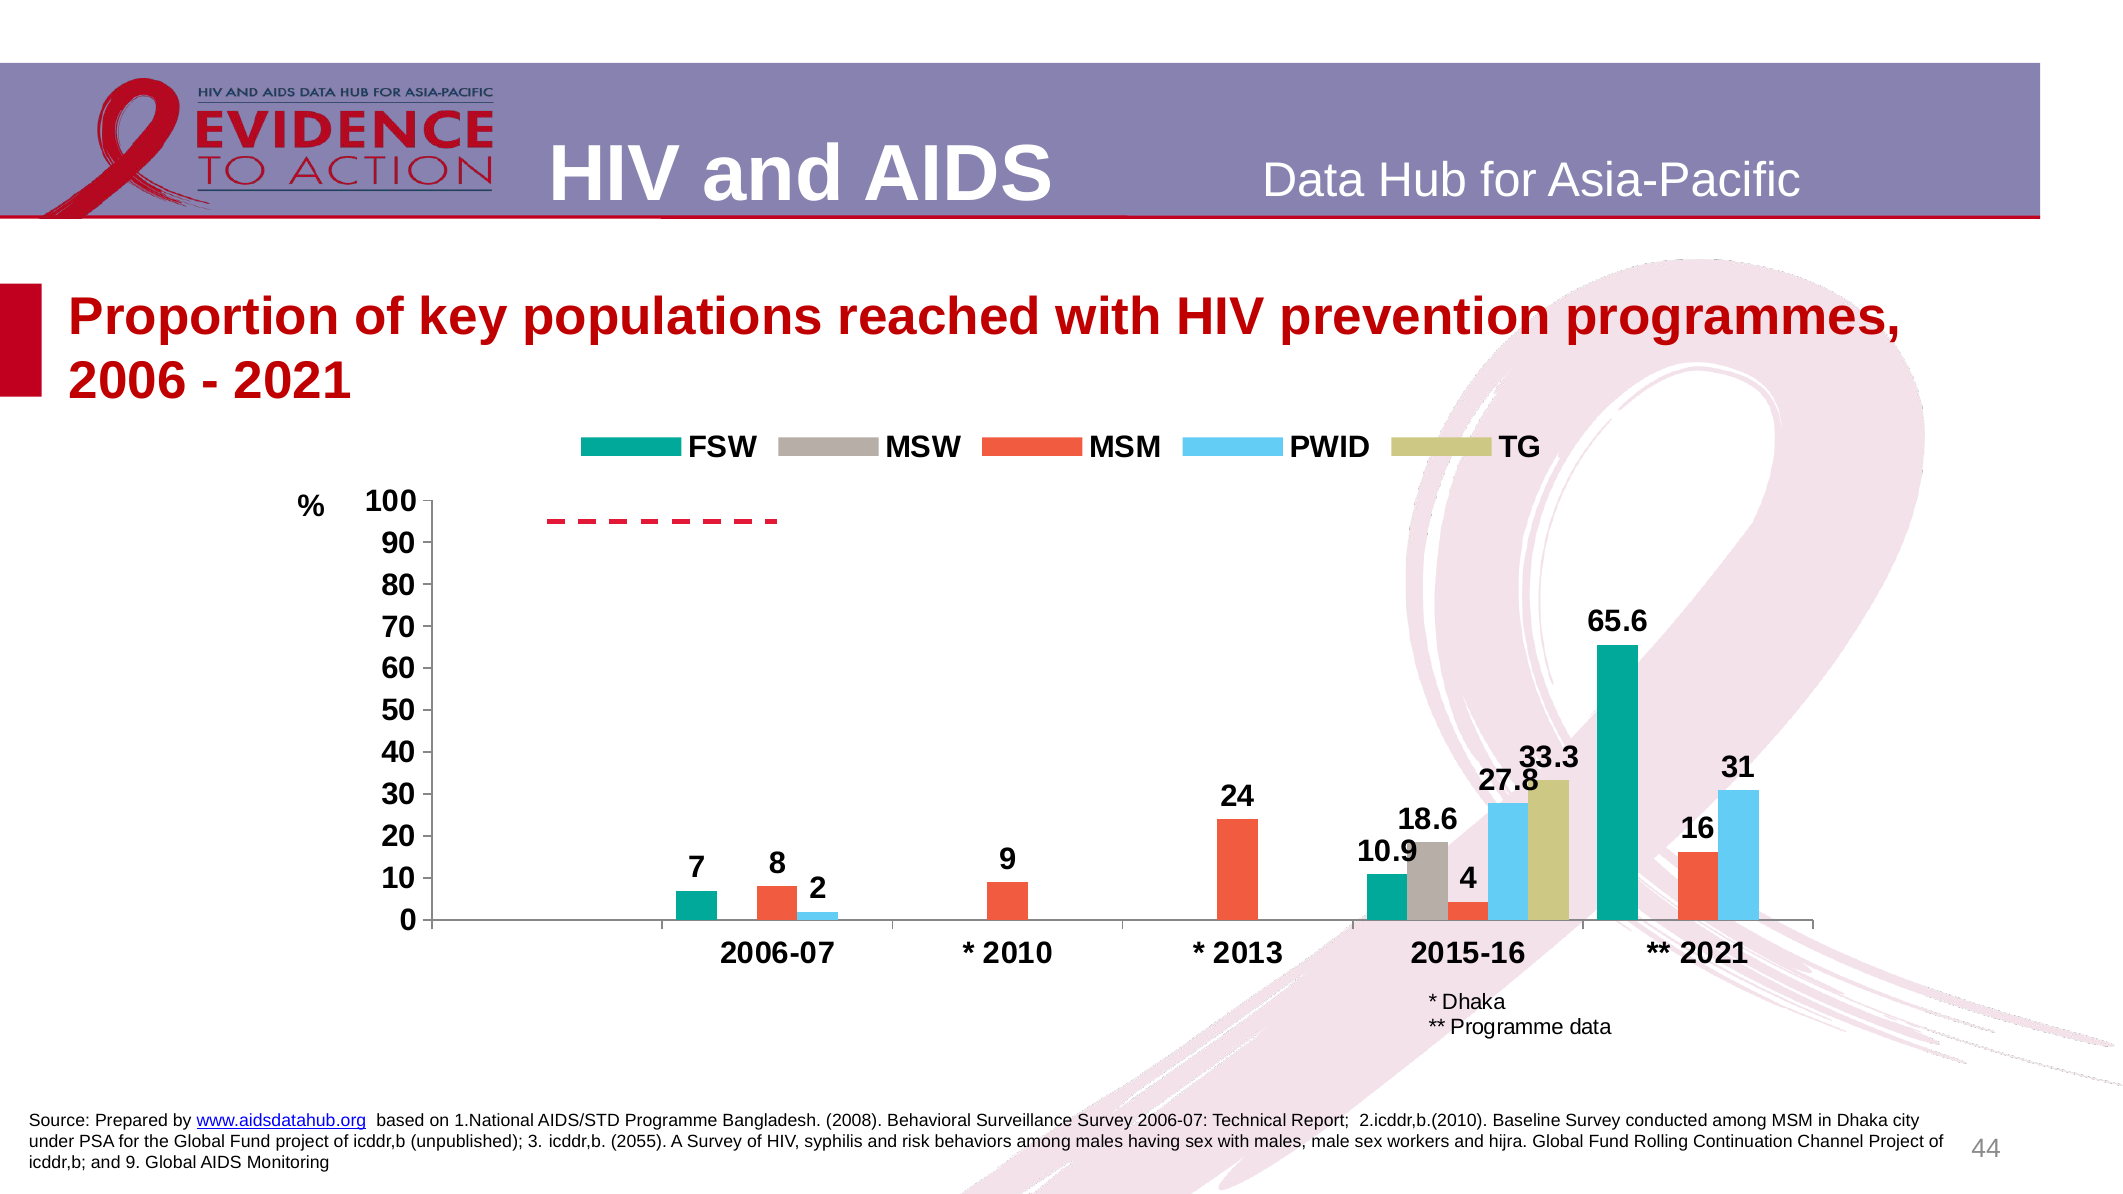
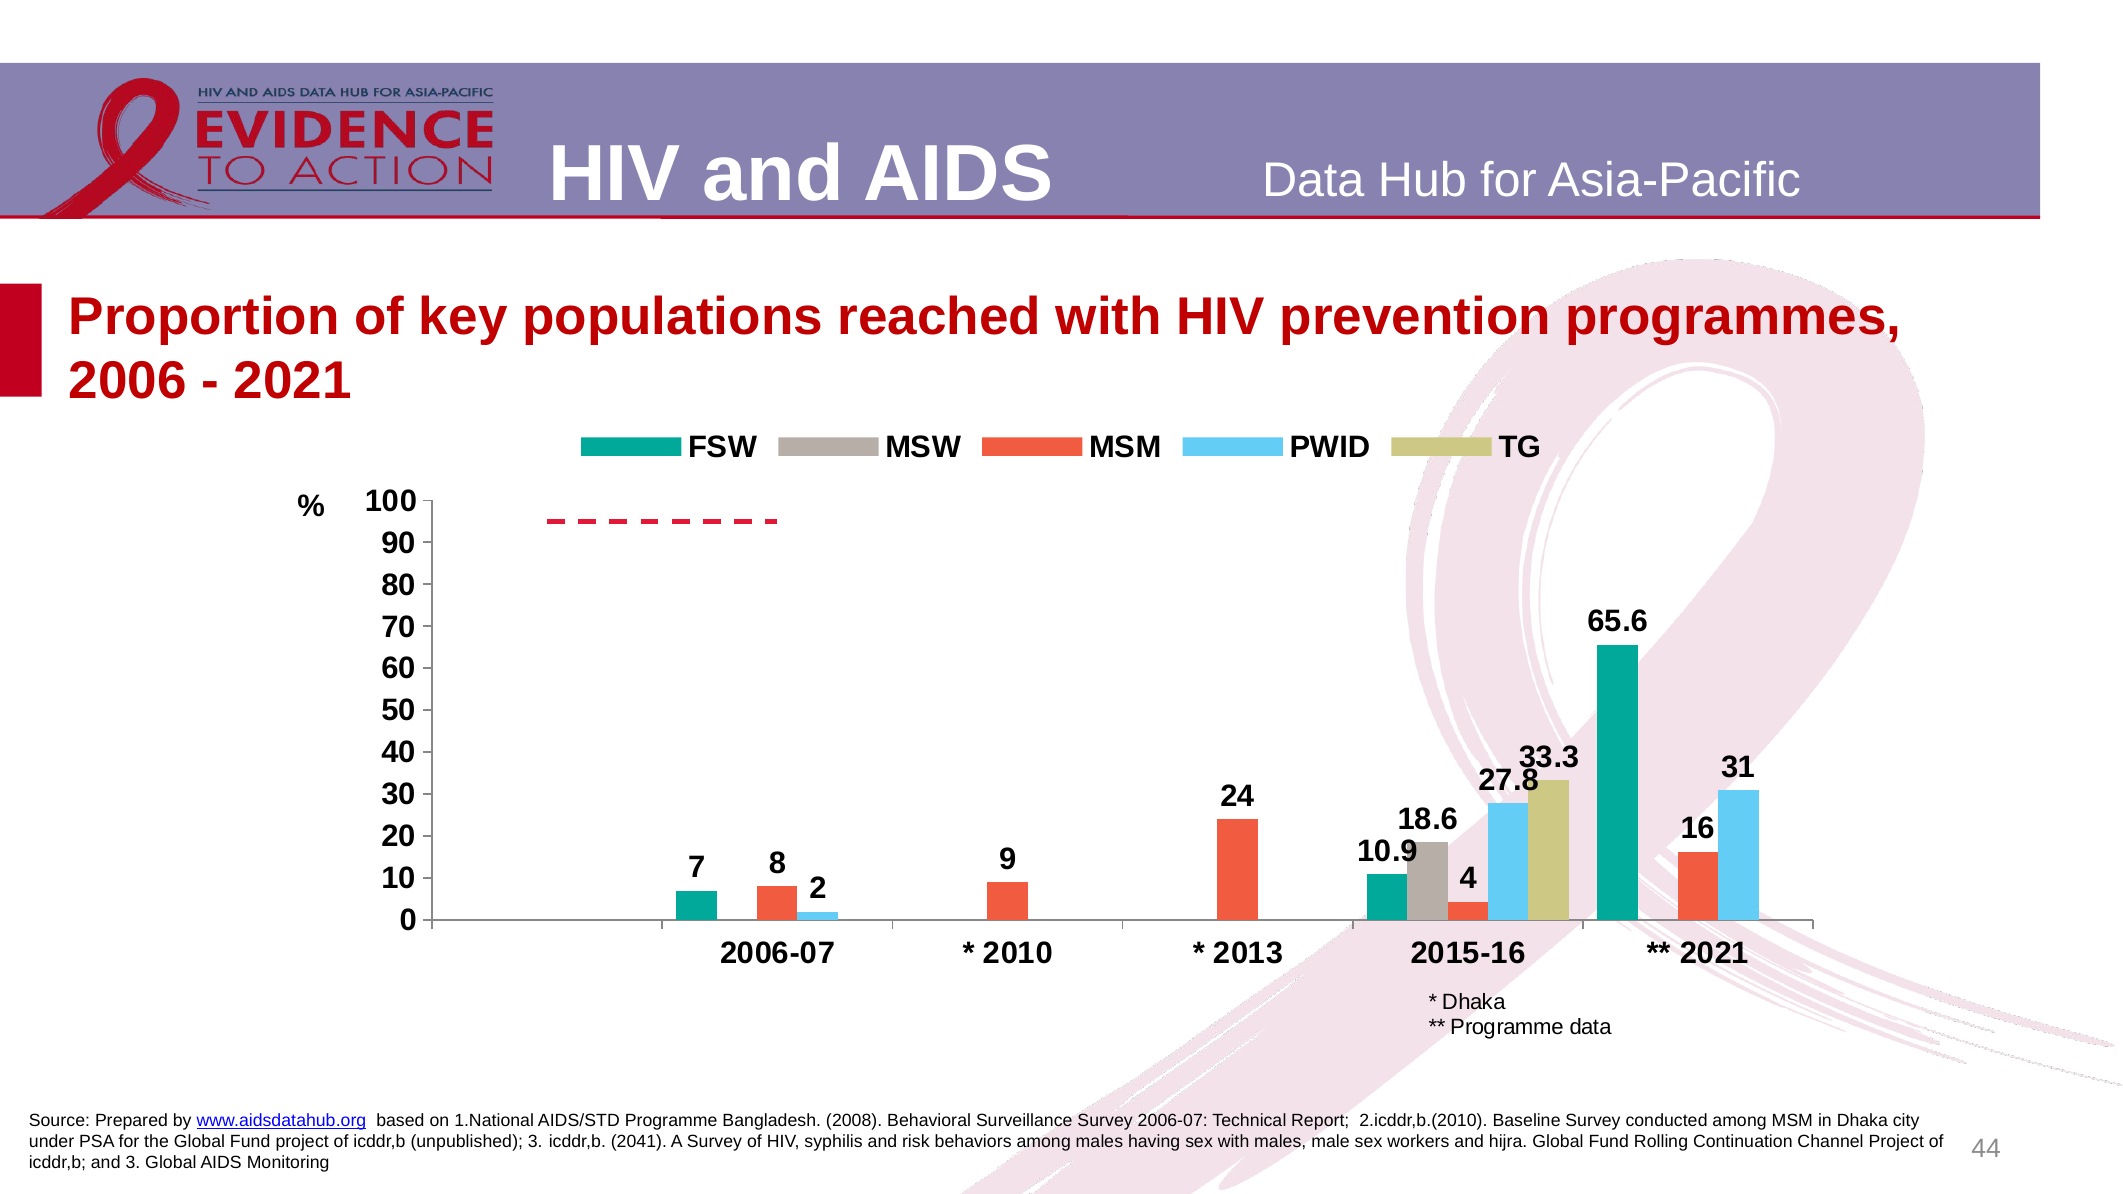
2055: 2055 -> 2041 (639, 1142)
and 9: 9 -> 3 (133, 1163)
